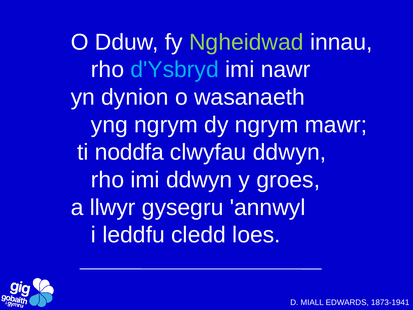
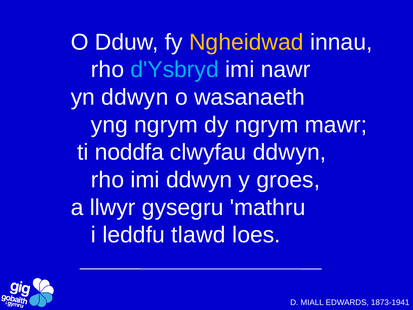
Ngheidwad colour: light green -> yellow (246, 42)
yn dynion: dynion -> ddwyn (135, 97)
annwyl: annwyl -> mathru (268, 207)
cledd: cledd -> tlawd (198, 235)
